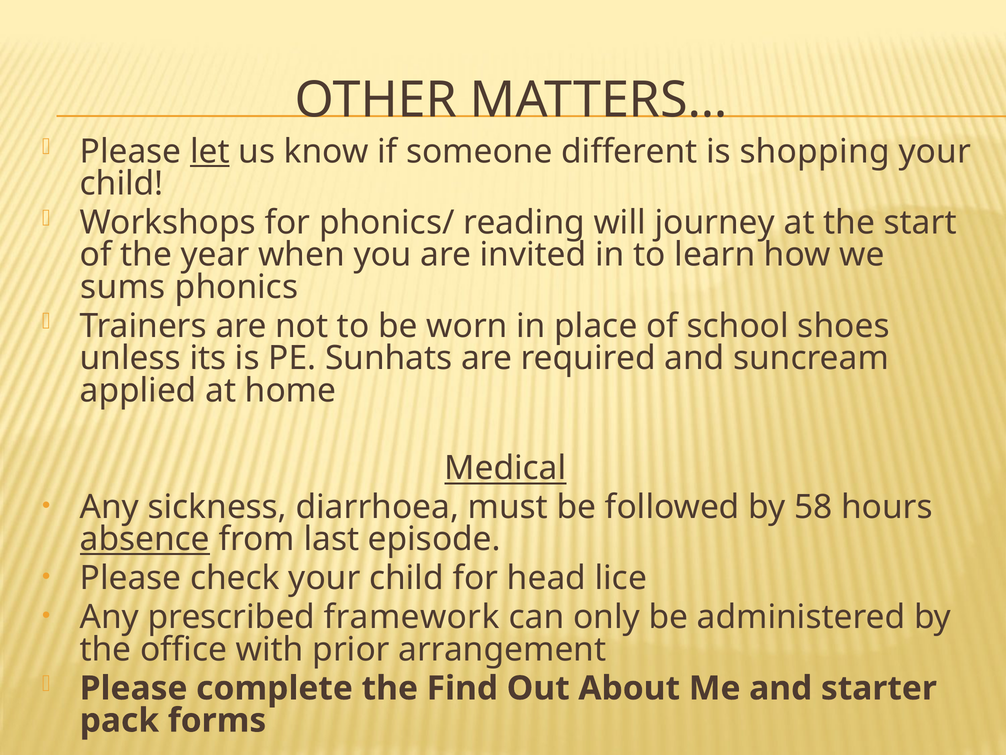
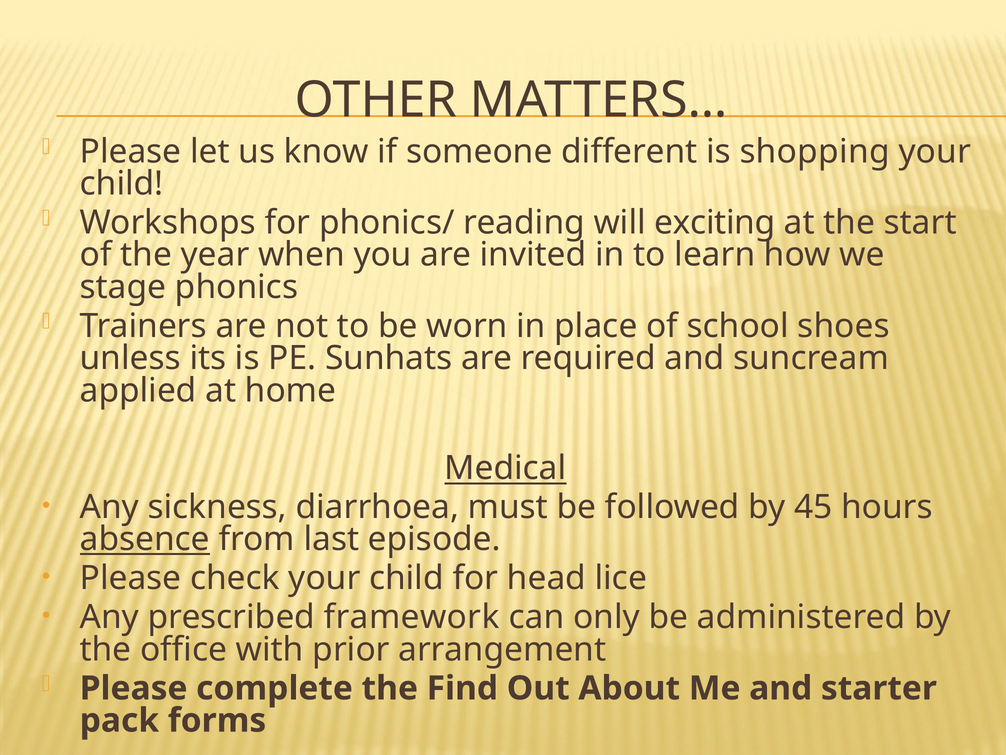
let underline: present -> none (210, 151)
journey: journey -> exciting (715, 222)
sums: sums -> stage (123, 287)
58: 58 -> 45 (813, 507)
